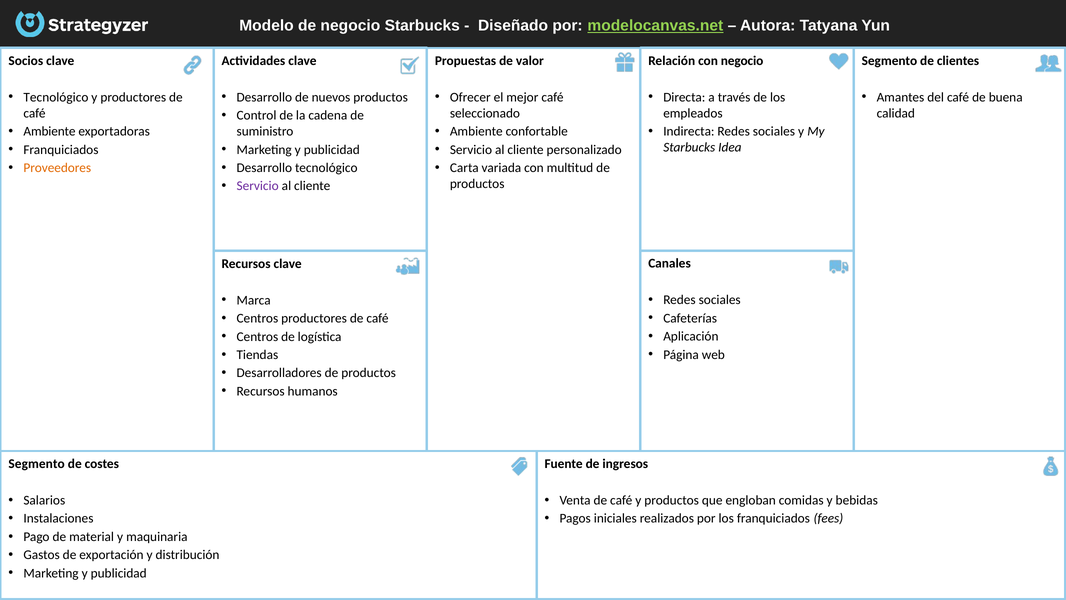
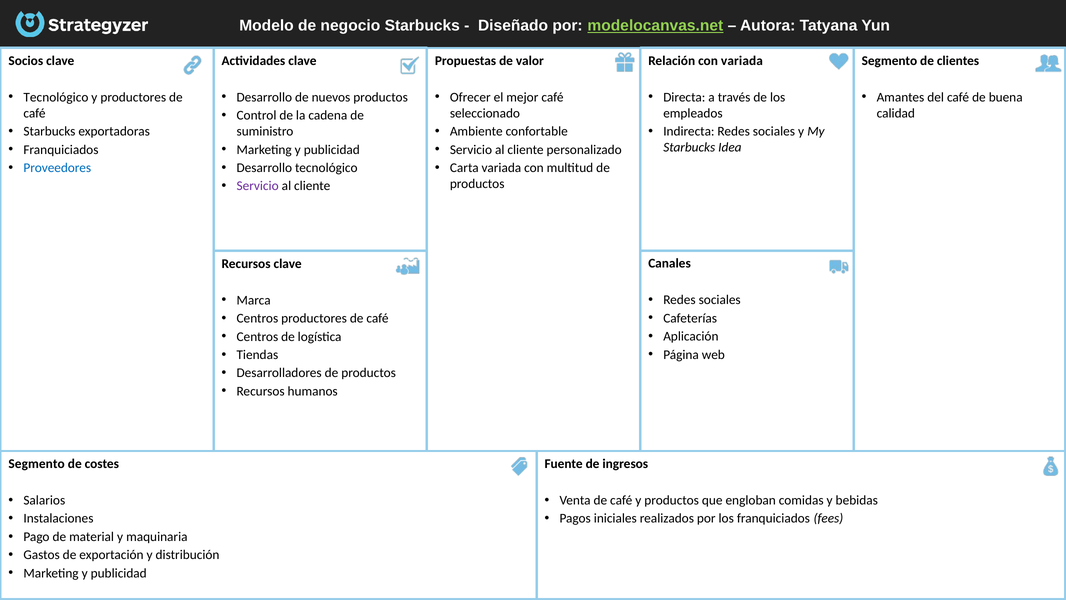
con negocio: negocio -> variada (742, 61)
Ambiente: Ambiente -> Starbucks (49, 131)
Proveedores colour: orange -> blue (57, 168)
